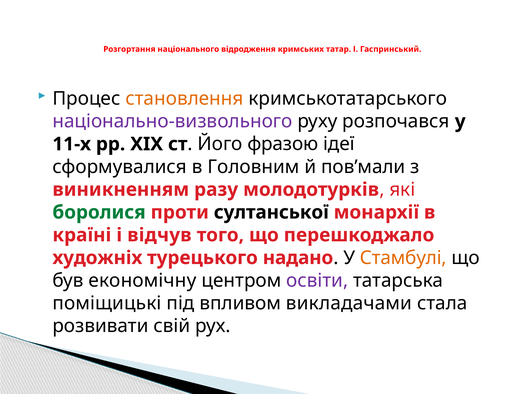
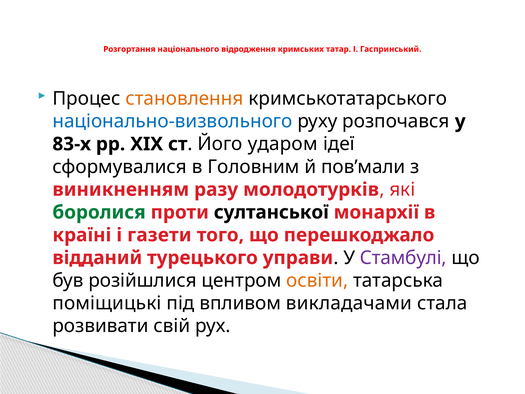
національно-визвольного colour: purple -> blue (172, 121)
11-х: 11-х -> 83-х (72, 144)
фразою: фразою -> ударом (283, 144)
відчув: відчув -> газети (159, 235)
художніх: художніх -> відданий (97, 258)
надано: надано -> управи (298, 258)
Стамбулі colour: orange -> purple (403, 258)
економічну: економічну -> розійшлися (143, 280)
освіти colour: purple -> orange (317, 280)
